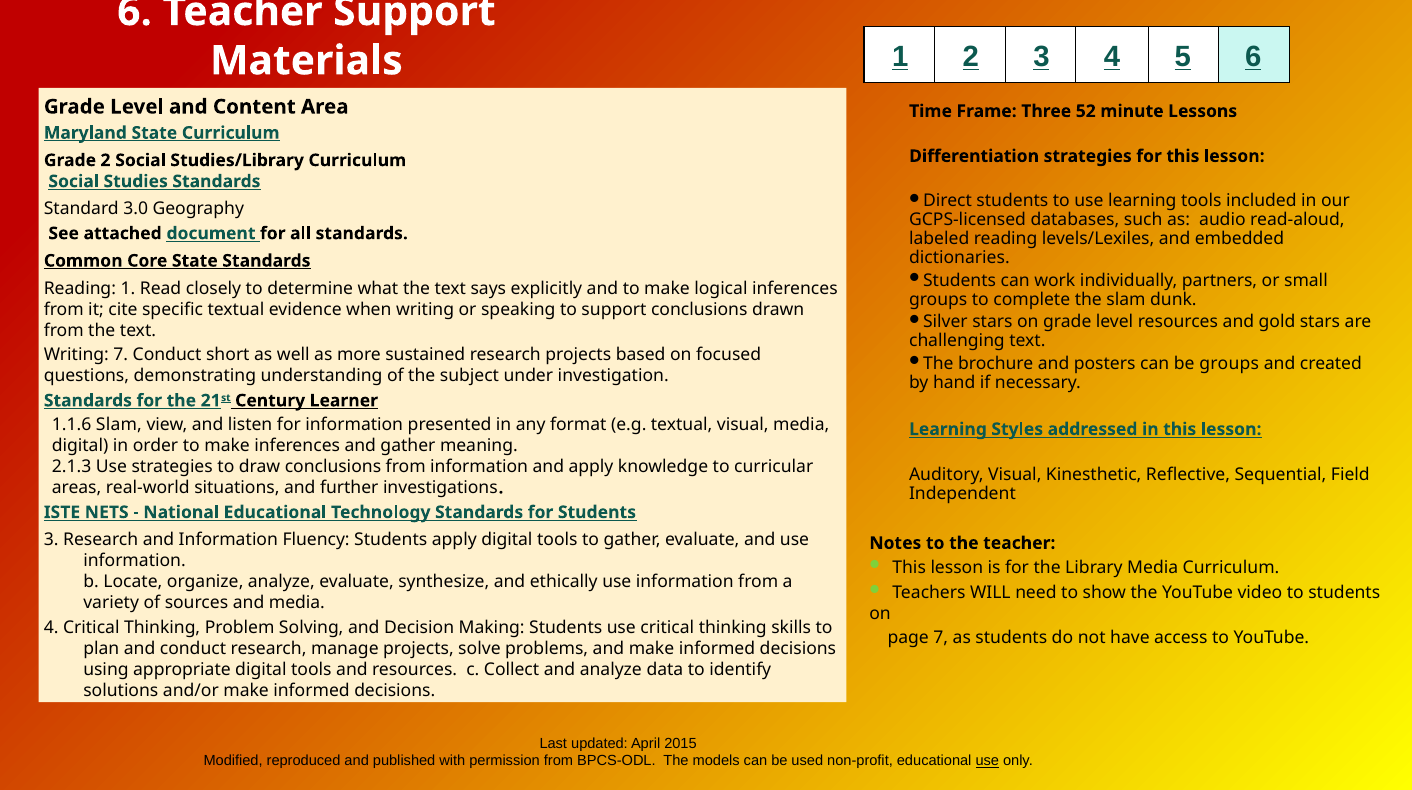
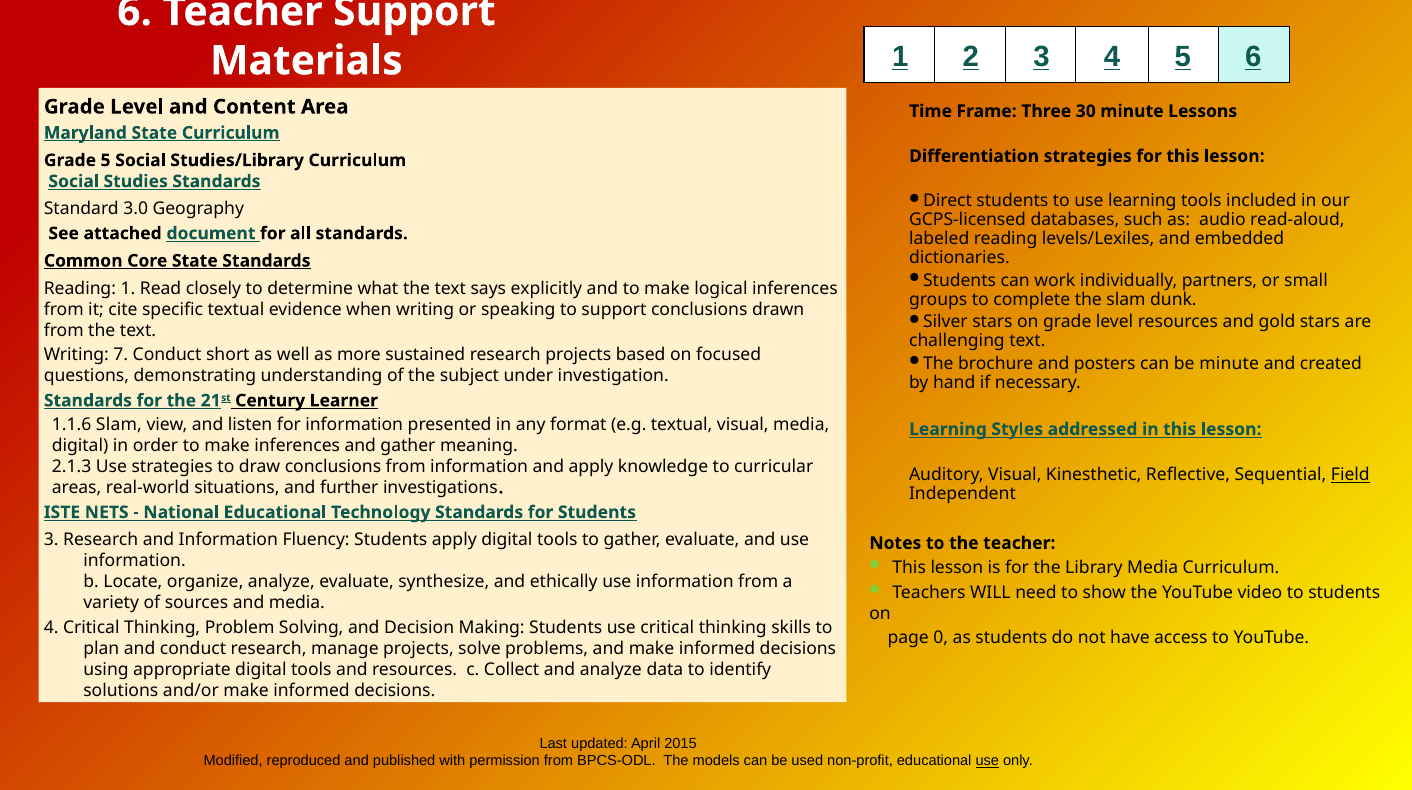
52: 52 -> 30 (1086, 111)
Grade 2: 2 -> 5 (106, 160)
be groups: groups -> minute (1229, 363)
Field underline: none -> present (1350, 475)
page 7: 7 -> 0 (941, 638)
